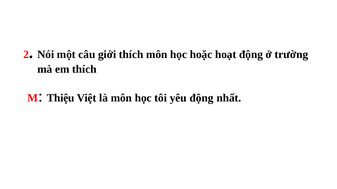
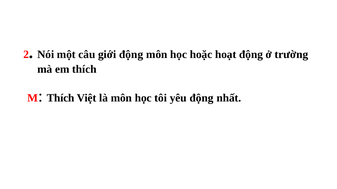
giới thích: thích -> động (131, 55)
Thiệu: Thiệu -> Thích (61, 98)
